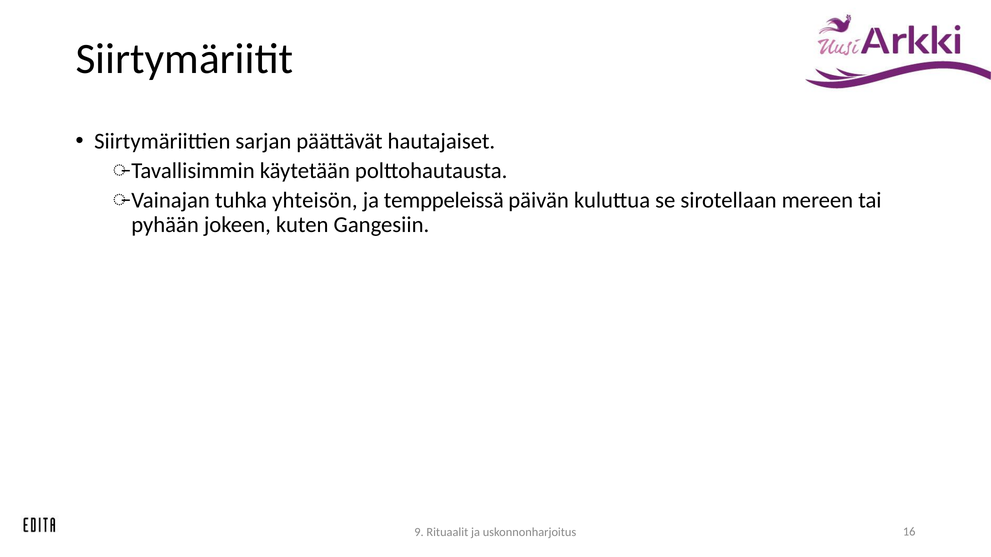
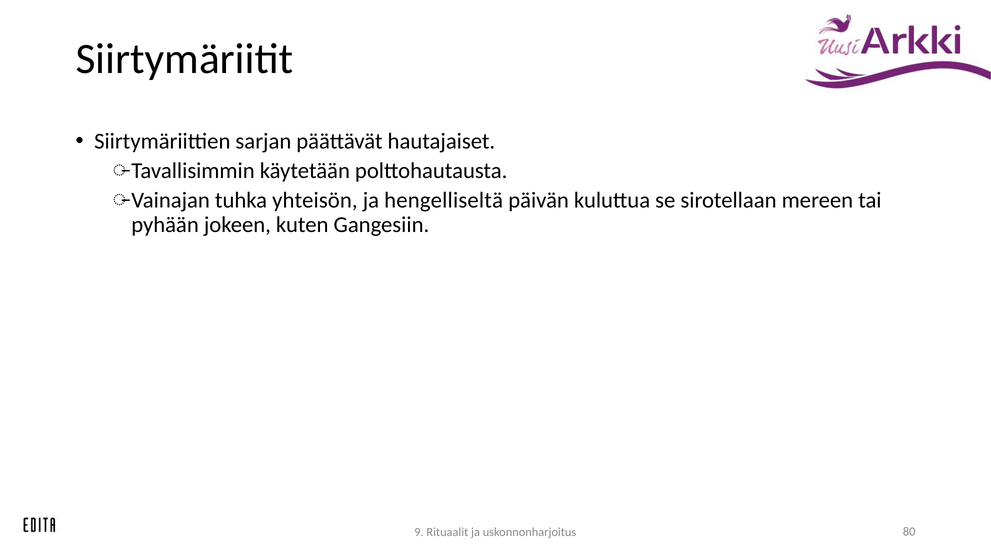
temppeleissä: temppeleissä -> hengelliseltä (444, 201)
16: 16 -> 80 (909, 532)
